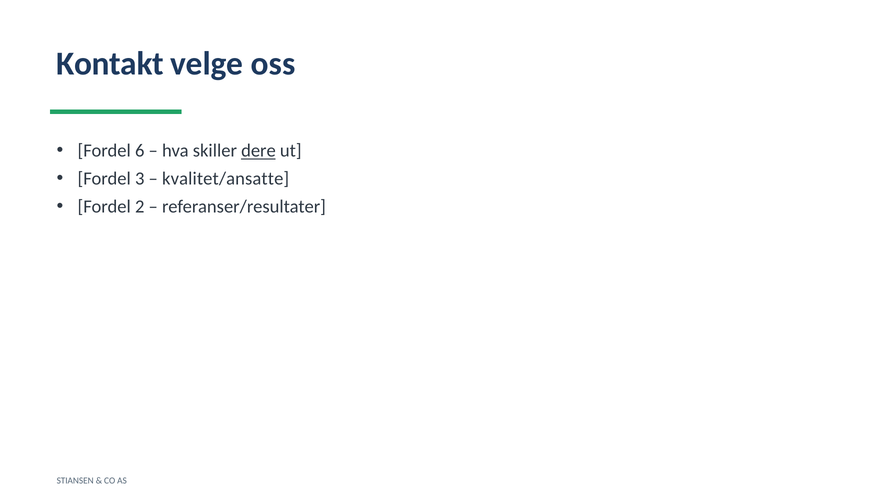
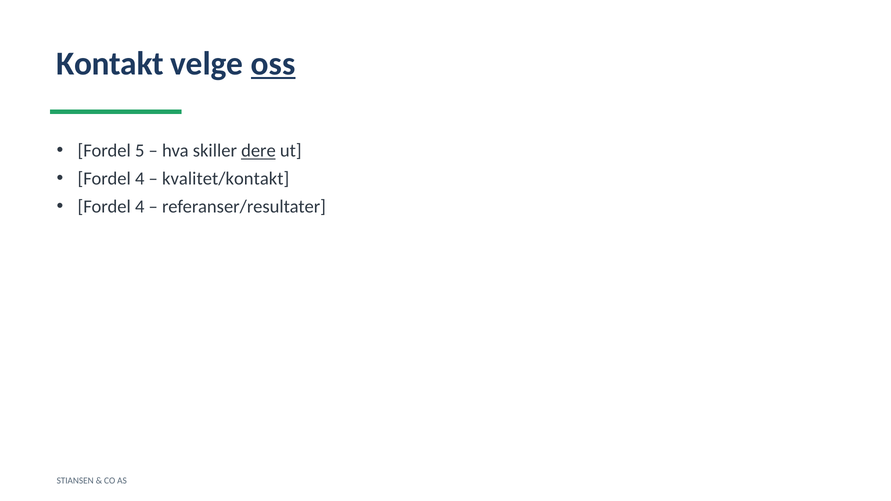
oss underline: none -> present (273, 64)
6: 6 -> 5 (140, 151)
3: 3 -> 4 (140, 179)
kvalitet/ansatte: kvalitet/ansatte -> kvalitet/kontakt (226, 179)
2: 2 -> 4 (140, 207)
